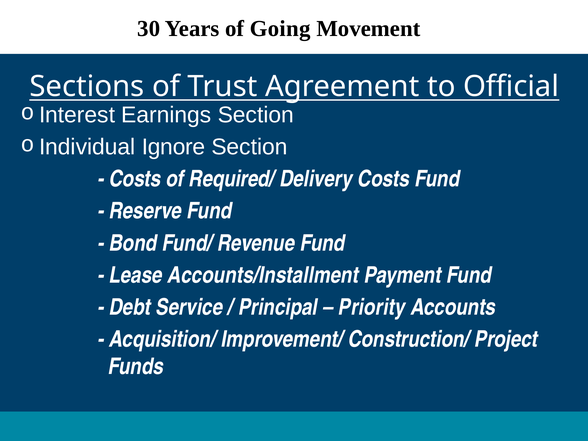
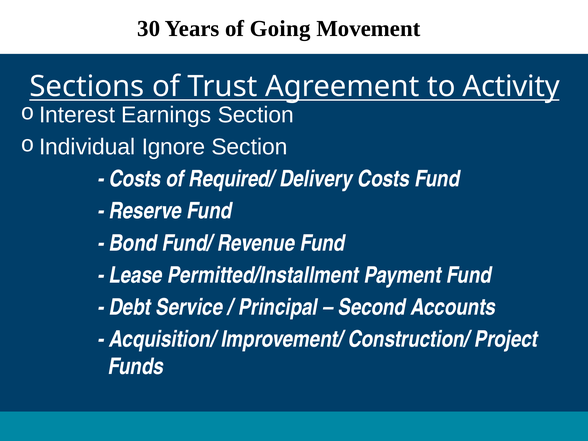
Official: Official -> Activity (511, 87)
Accounts/Installment: Accounts/Installment -> Permitted/Installment (263, 275)
Priority: Priority -> Second (372, 307)
